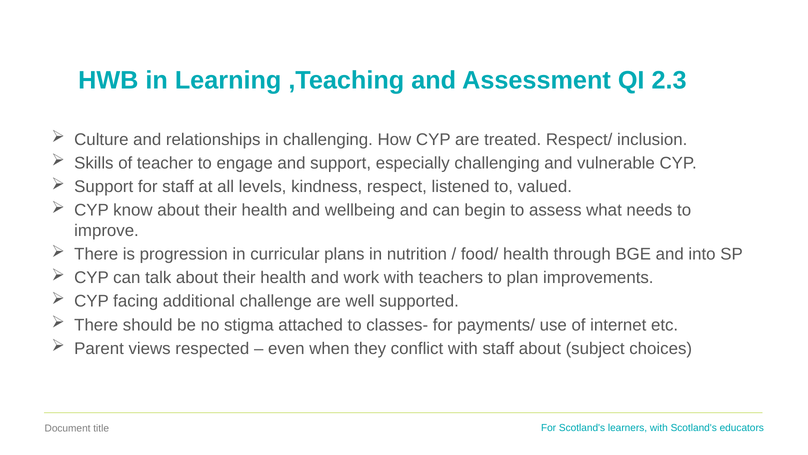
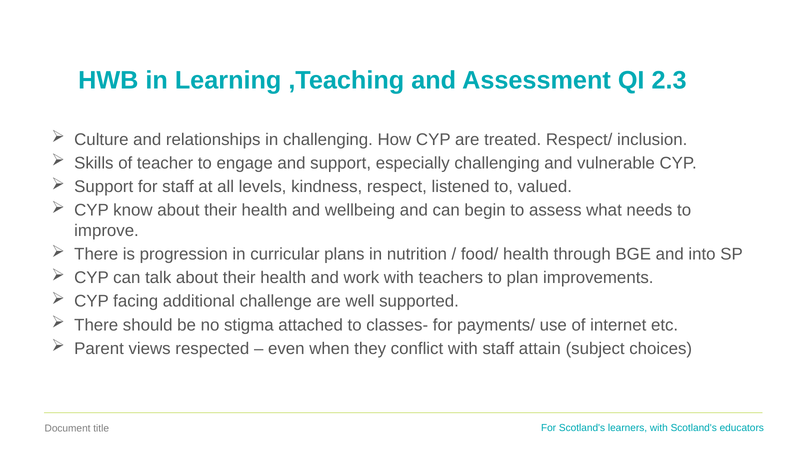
staff about: about -> attain (540, 348)
